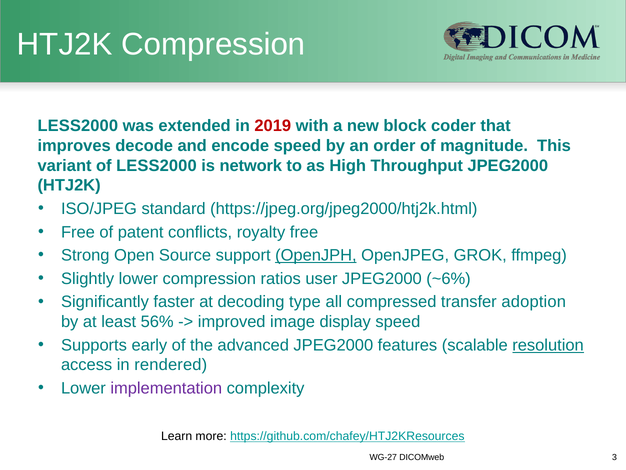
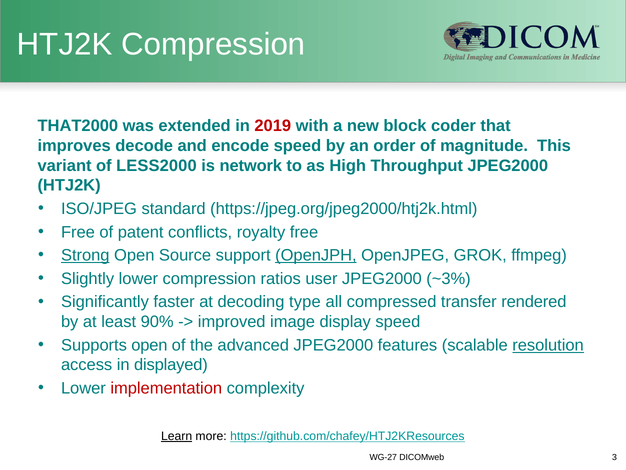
LESS2000: LESS2000 -> THAT2000 (78, 126)
Strong underline: none -> present (85, 255)
~6%: ~6% -> ~3% (449, 278)
adoption: adoption -> rendered (534, 302)
56%: 56% -> 90% (157, 322)
Supports early: early -> open (149, 345)
rendered: rendered -> displayed (171, 365)
implementation colour: purple -> red (166, 388)
Learn underline: none -> present (177, 436)
